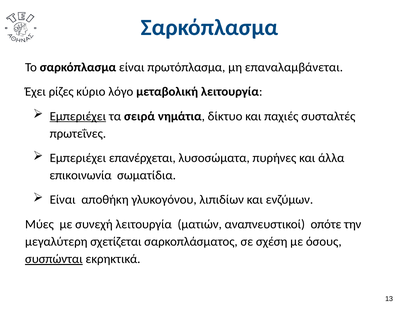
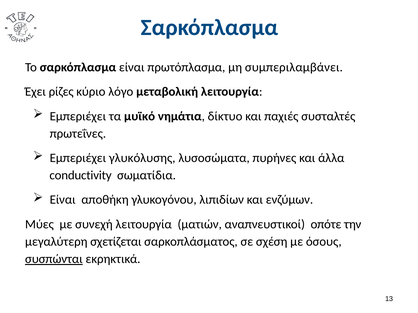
επαναλαμβάνεται: επαναλαμβάνεται -> συμπεριλαμβάνει (294, 67)
Εμπεριέχει underline: present -> none (78, 116)
σειρά: σειρά -> μυϊκό (140, 116)
επανέρχεται: επανέρχεται -> γλυκόλυσης (142, 158)
επικοινωνία: επικοινωνία -> conductivity (81, 176)
